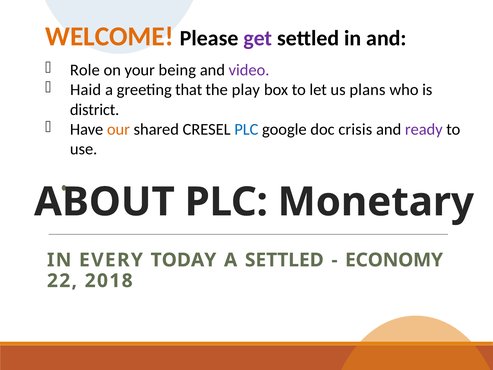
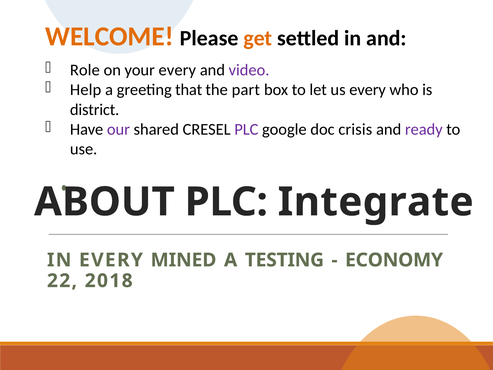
get colour: purple -> orange (258, 38)
your being: being -> every (177, 70)
Haid: Haid -> Help (86, 90)
play: play -> part (246, 90)
us plans: plans -> every (368, 90)
our colour: orange -> purple (118, 129)
PLC colour: blue -> purple (246, 129)
Monetary: Monetary -> Integrate (376, 202)
TODAY: TODAY -> MINED (183, 260)
A SETTLED: SETTLED -> TESTING (284, 260)
